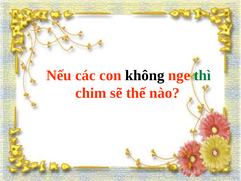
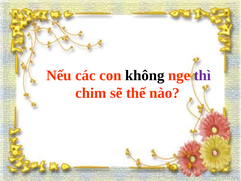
thì colour: green -> purple (202, 75)
